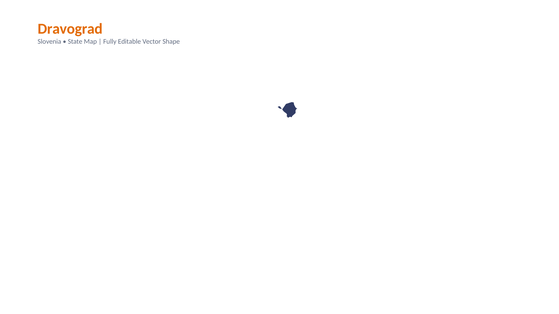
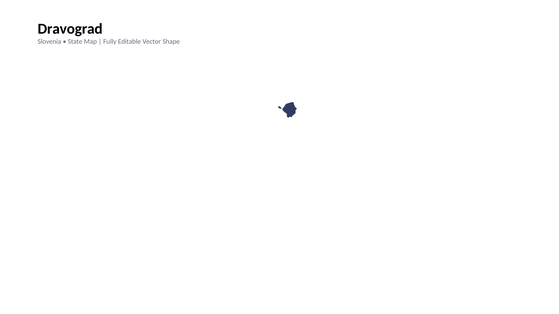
Dravograd colour: orange -> black (70, 29)
